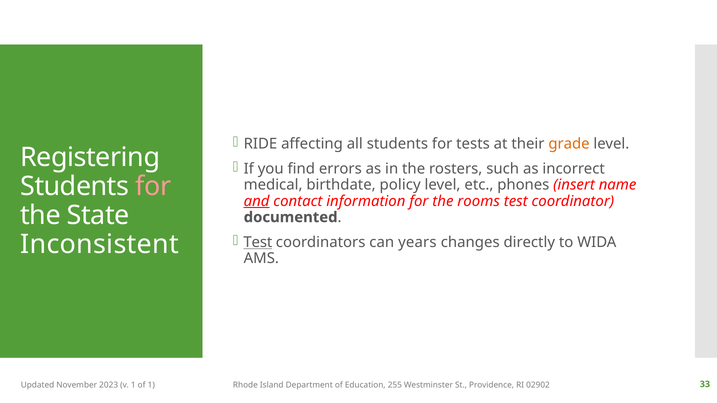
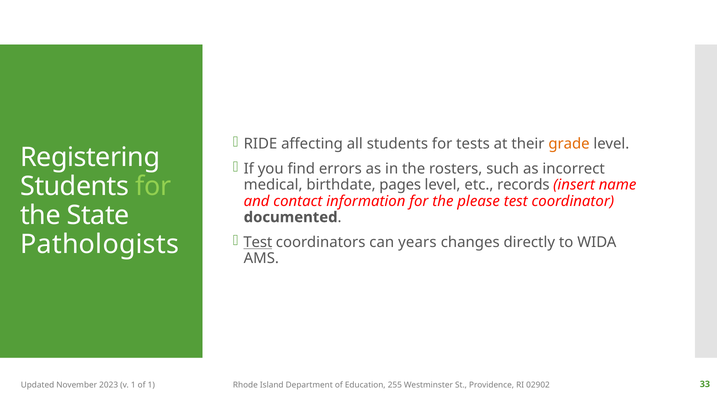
for colour: pink -> light green (153, 187)
policy: policy -> pages (400, 185)
phones: phones -> records (523, 185)
and underline: present -> none (257, 201)
rooms: rooms -> please (479, 201)
Inconsistent: Inconsistent -> Pathologists (100, 245)
